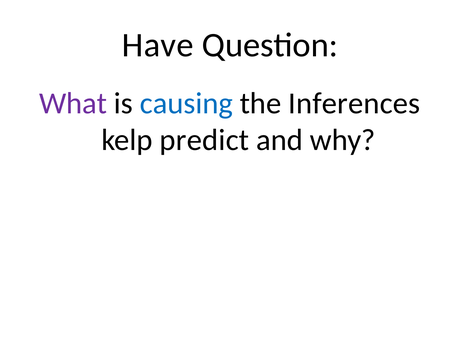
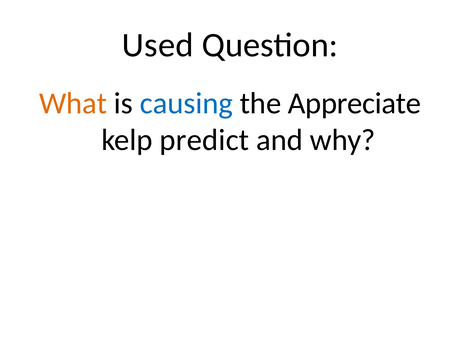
Have: Have -> Used (158, 45)
What colour: purple -> orange (73, 103)
Inferences: Inferences -> Appreciate (355, 103)
